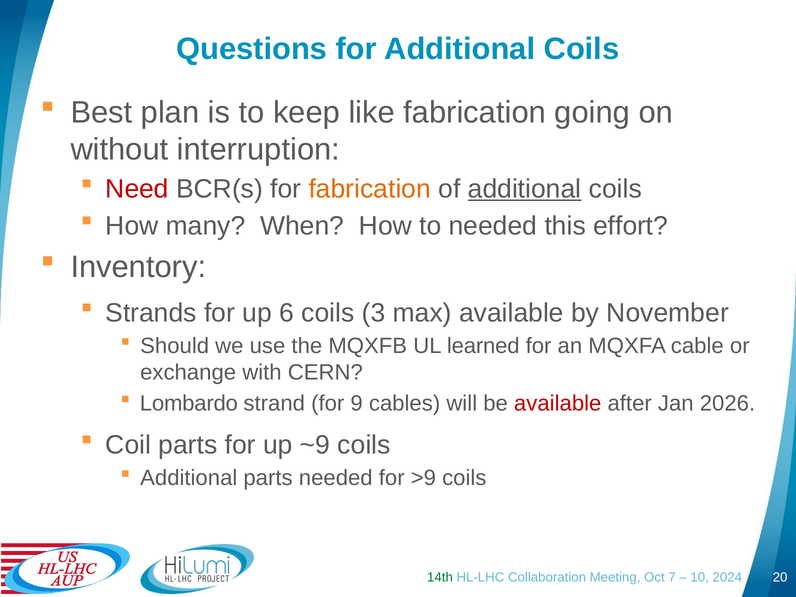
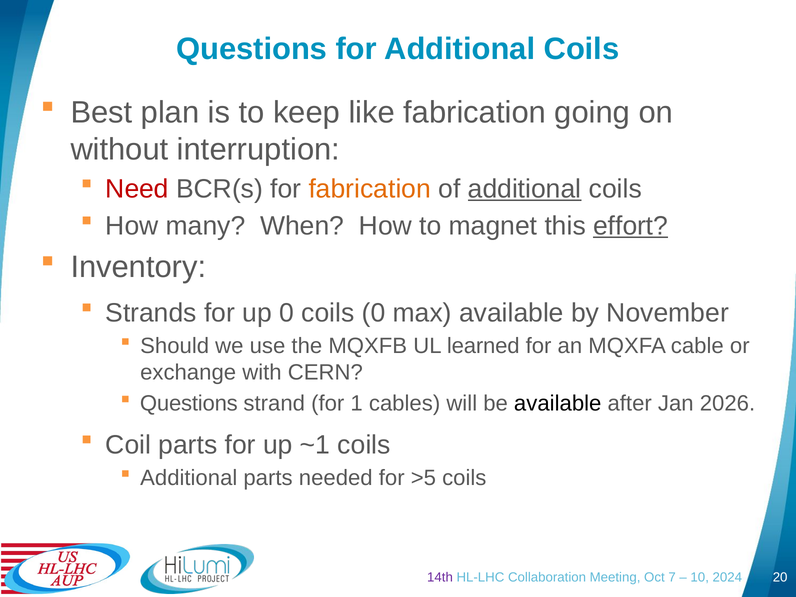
to needed: needed -> magnet (493, 226)
effort underline: none -> present (631, 226)
up 6: 6 -> 0 (287, 313)
coils 3: 3 -> 0 (374, 313)
Lombardo: Lombardo -> Questions (189, 404)
9: 9 -> 1 (357, 404)
available colour: red -> black (558, 404)
~9: ~9 -> ~1 (315, 445)
>9: >9 -> >5 (423, 478)
14th colour: green -> purple (440, 578)
